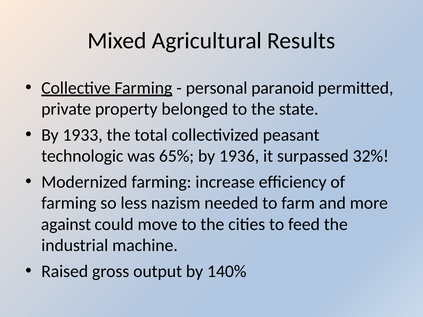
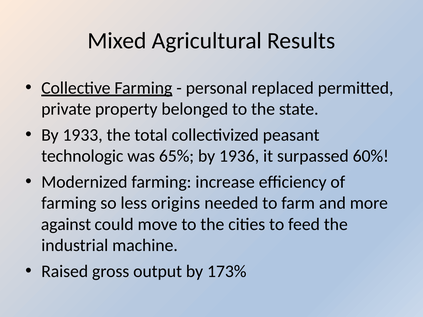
paranoid: paranoid -> replaced (283, 88)
32%: 32% -> 60% (371, 156)
nazism: nazism -> origins (176, 203)
140%: 140% -> 173% (227, 272)
